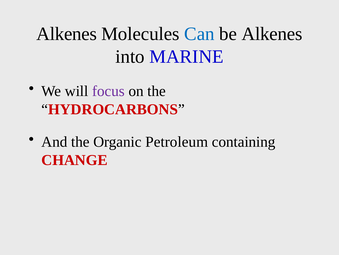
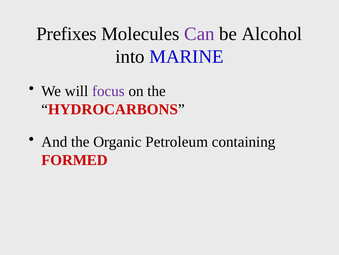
Alkenes: Alkenes -> Prefixes (67, 34)
Can colour: blue -> purple (199, 34)
be Alkenes: Alkenes -> Alcohol (272, 34)
CHANGE: CHANGE -> FORMED (75, 160)
